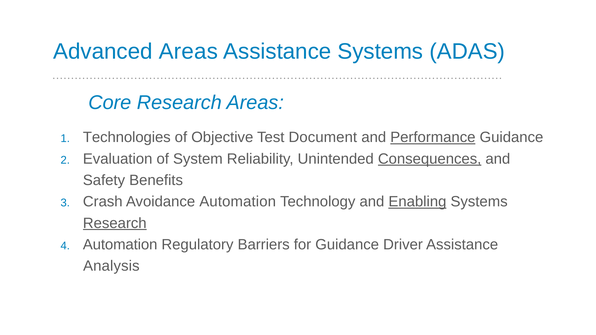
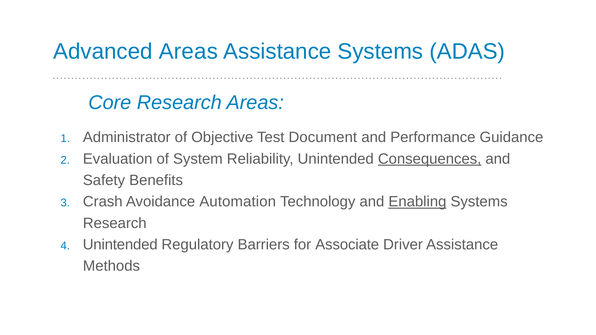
Technologies: Technologies -> Administrator (127, 137)
Performance underline: present -> none (433, 137)
Research underline: present -> none (115, 223)
Automation: Automation -> Unintended (120, 245)
for Guidance: Guidance -> Associate (347, 245)
Analysis: Analysis -> Methods (111, 266)
